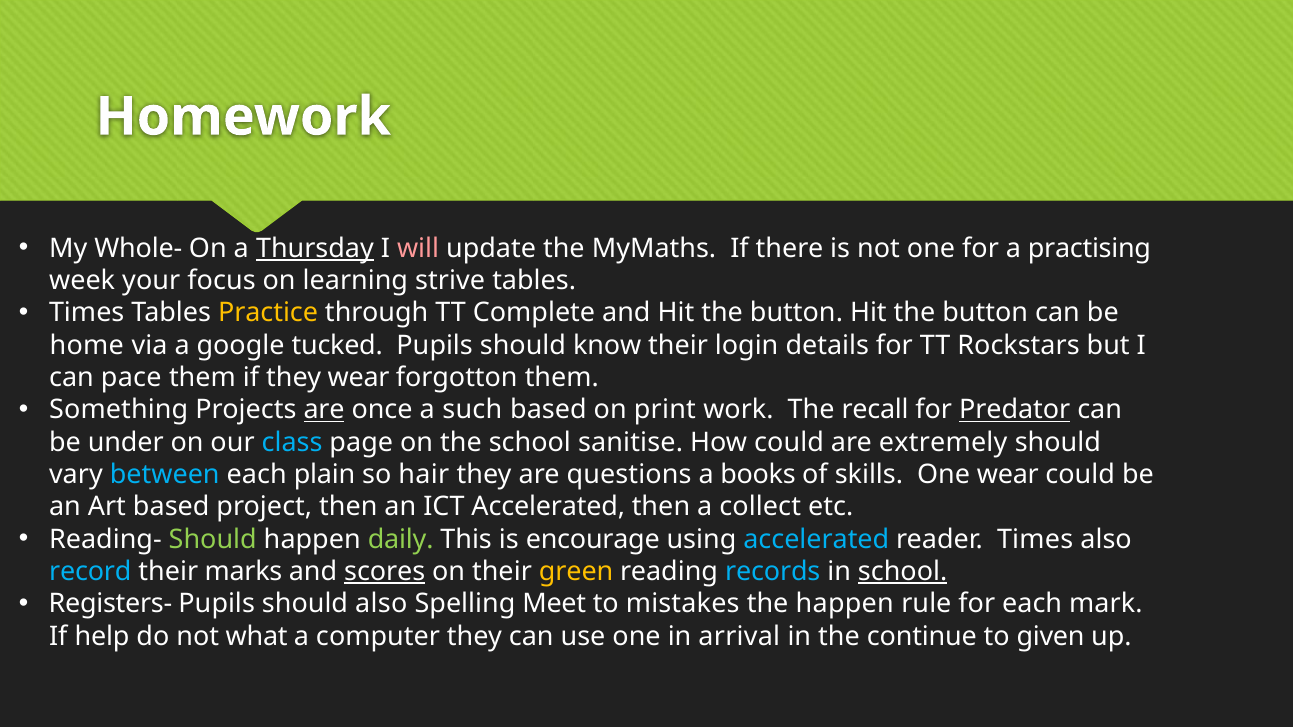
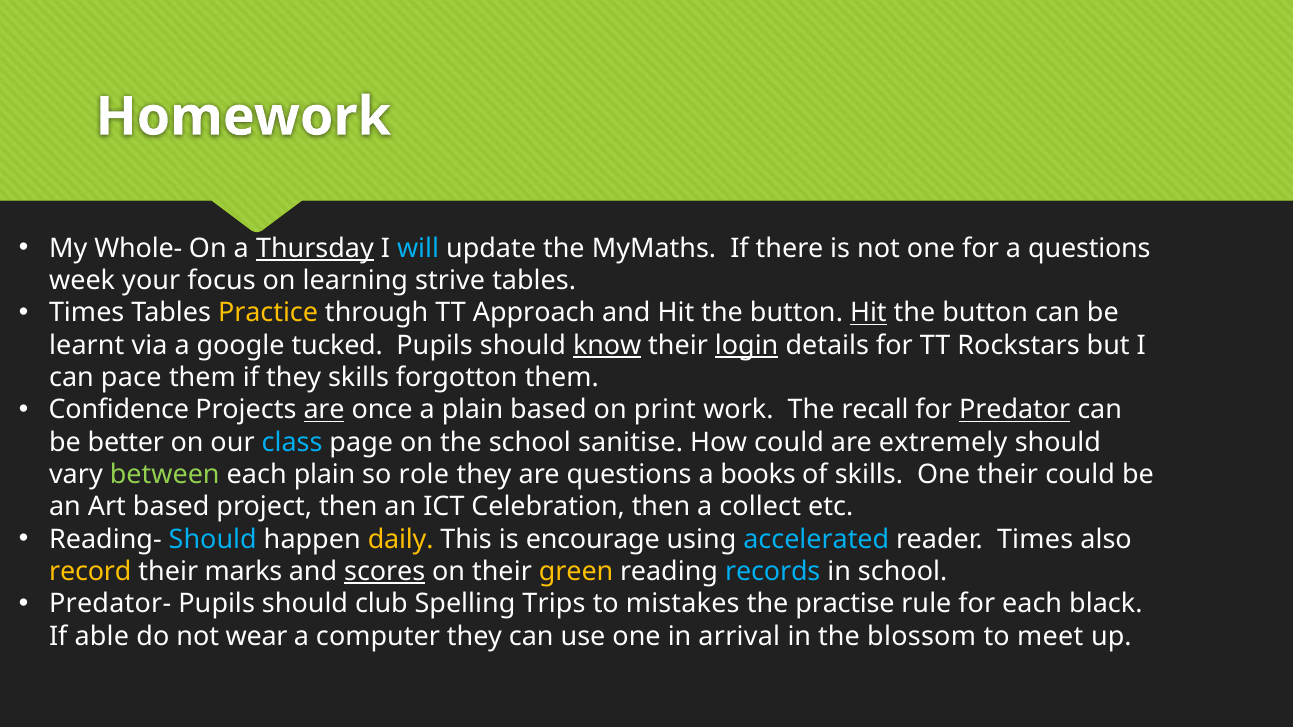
will colour: pink -> light blue (418, 248)
a practising: practising -> questions (1089, 248)
Complete: Complete -> Approach (534, 313)
Hit underline: none -> present (868, 313)
home: home -> learnt (87, 345)
know underline: none -> present (607, 345)
login underline: none -> present (747, 345)
they wear: wear -> skills (359, 378)
Something: Something -> Confidence (119, 410)
a such: such -> plain (473, 410)
under: under -> better (126, 442)
between colour: light blue -> light green (165, 475)
hair: hair -> role (424, 475)
One wear: wear -> their (1008, 475)
ICT Accelerated: Accelerated -> Celebration (548, 507)
Should colour: light green -> light blue (213, 540)
daily colour: light green -> yellow (401, 540)
record colour: light blue -> yellow (90, 572)
school underline: present -> none (903, 572)
Registers-: Registers- -> Predator- (110, 604)
should also: also -> club (381, 604)
Meet: Meet -> Trips (554, 604)
the happen: happen -> practise (845, 604)
mark: mark -> black (1106, 604)
help: help -> able (102, 637)
what: what -> wear (257, 637)
continue: continue -> blossom (922, 637)
given: given -> meet (1050, 637)
